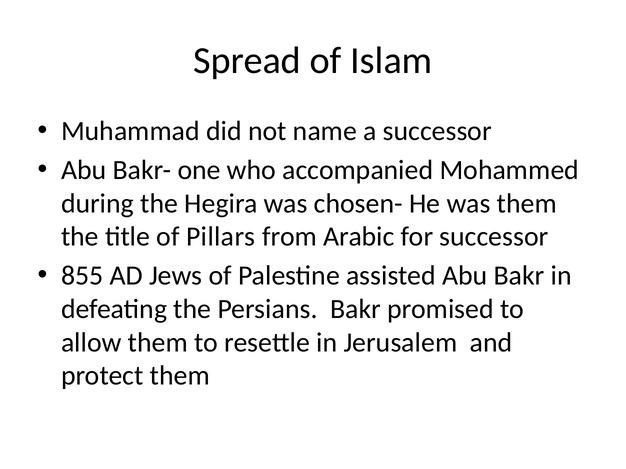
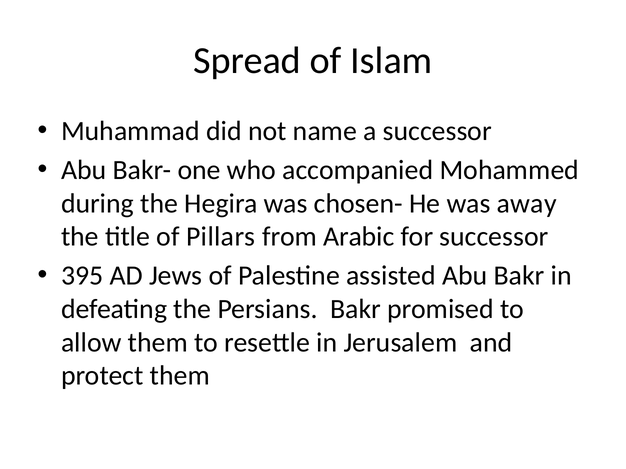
was them: them -> away (527, 204)
855: 855 -> 395 (82, 276)
